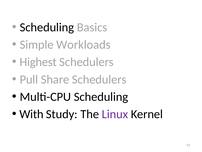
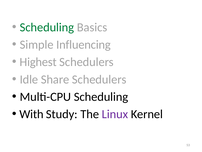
Scheduling colour: black -> green (47, 27)
Workloads: Workloads -> Influencing (84, 45)
Pull: Pull -> Idle (29, 79)
